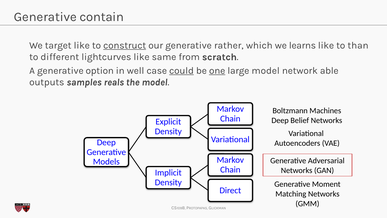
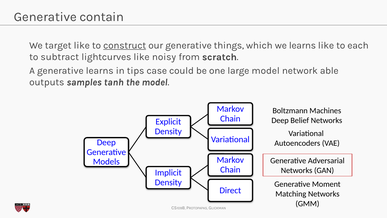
rather: rather -> things (229, 45)
than: than -> each (358, 45)
different: different -> subtract (60, 57)
same: same -> noisy (164, 57)
generative option: option -> learns (100, 70)
well: well -> tips (136, 70)
could underline: present -> none (181, 70)
one underline: present -> none (217, 70)
reals: reals -> tanh (114, 82)
